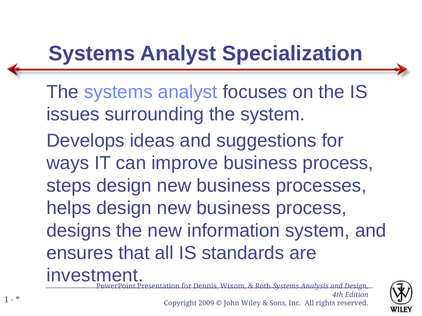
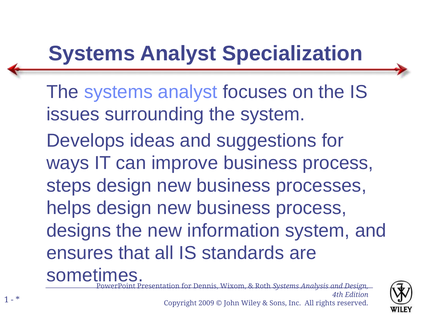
investment: investment -> sometimes (95, 276)
